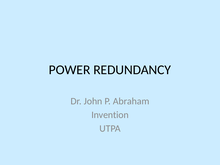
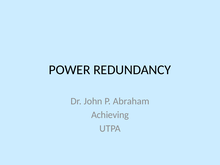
Invention: Invention -> Achieving (110, 115)
